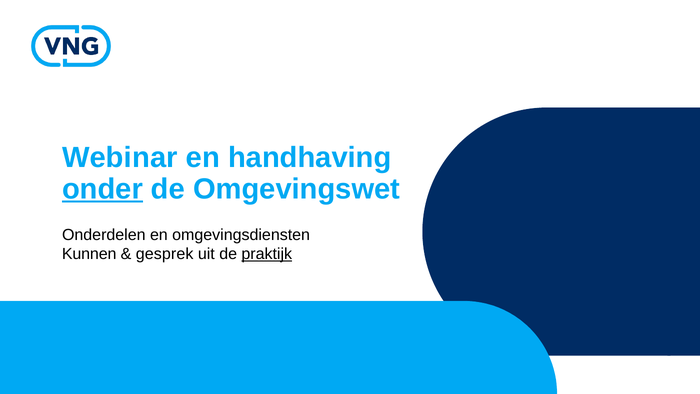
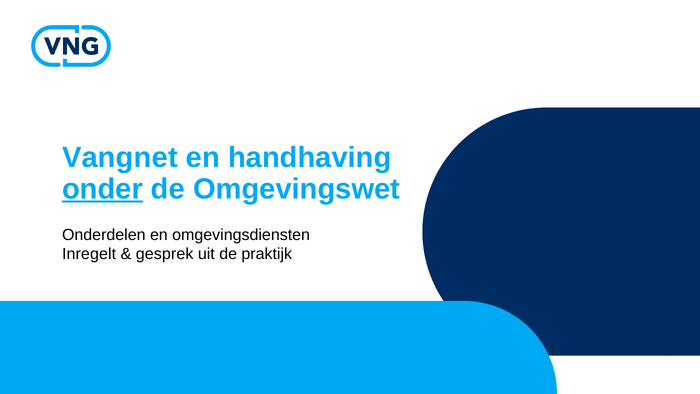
Webinar: Webinar -> Vangnet (120, 157)
Kunnen: Kunnen -> Inregelt (89, 254)
praktijk underline: present -> none (267, 254)
